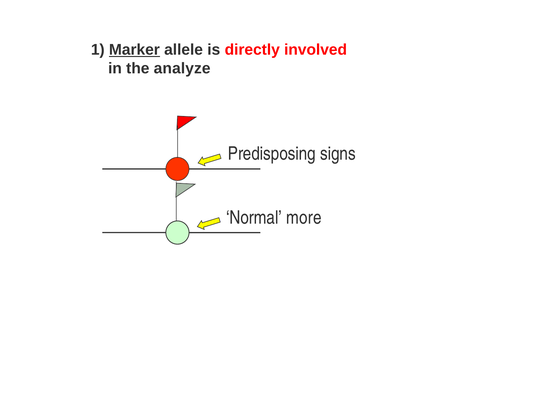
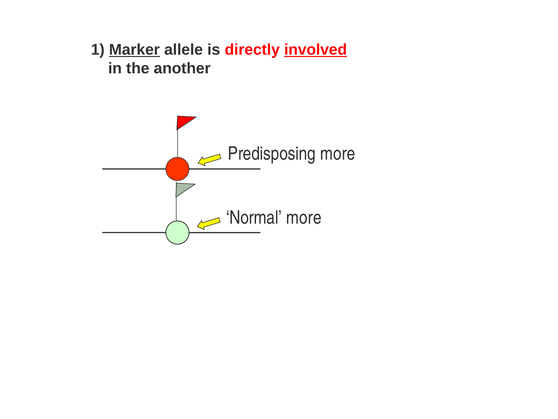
involved underline: none -> present (316, 50)
analyze: analyze -> another (182, 68)
Predisposing signs: signs -> more (338, 154)
